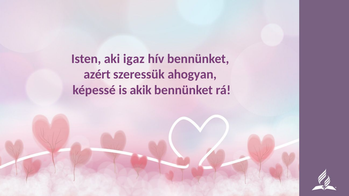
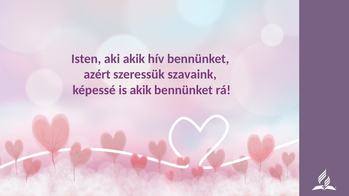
aki igaz: igaz -> akik (134, 59)
ahogyan: ahogyan -> szavaink (192, 75)
